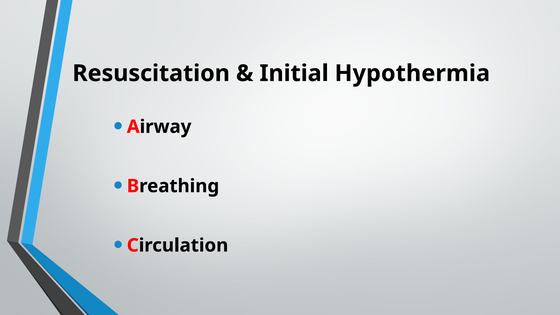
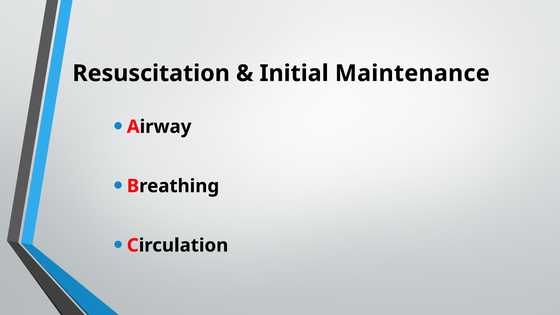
Hypothermia: Hypothermia -> Maintenance (412, 73)
